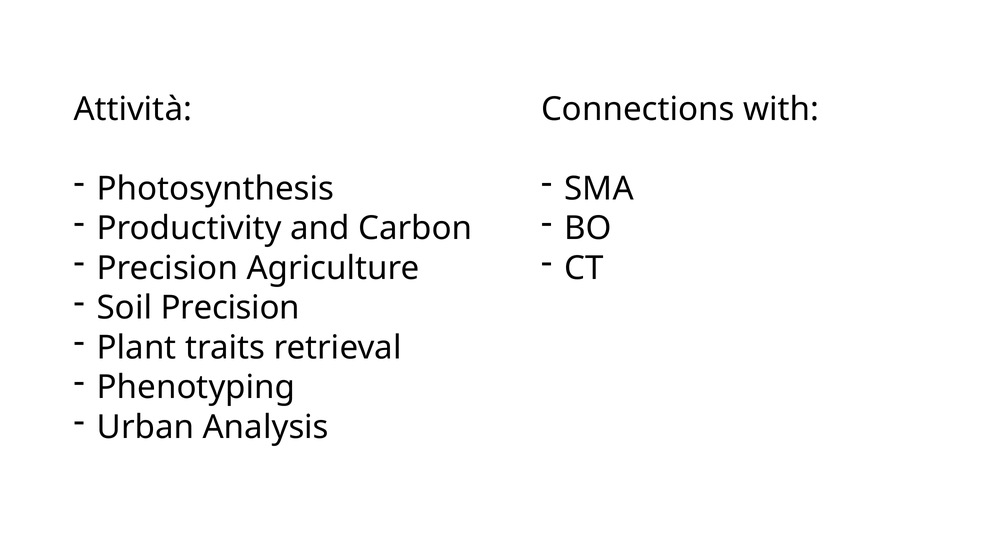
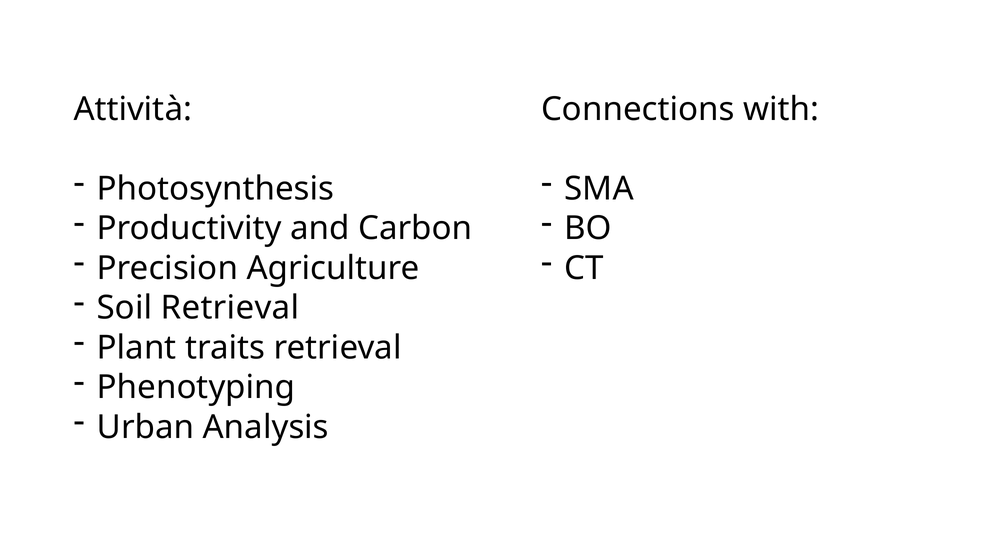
Soil Precision: Precision -> Retrieval (230, 308)
